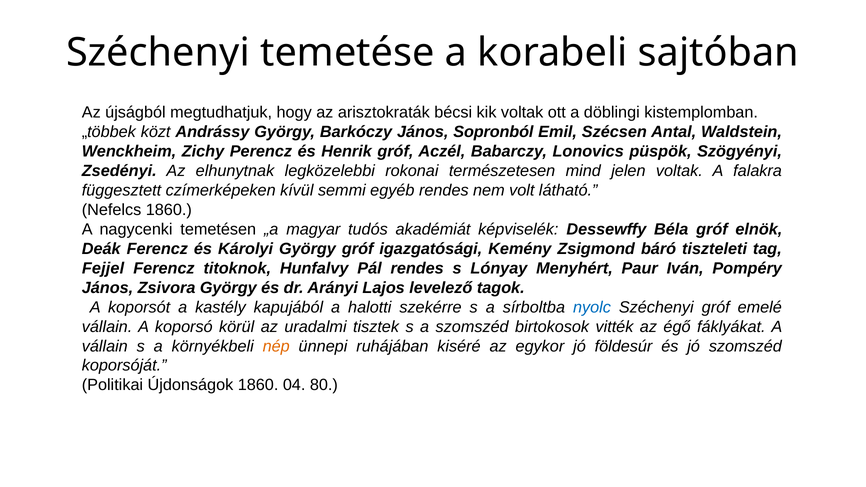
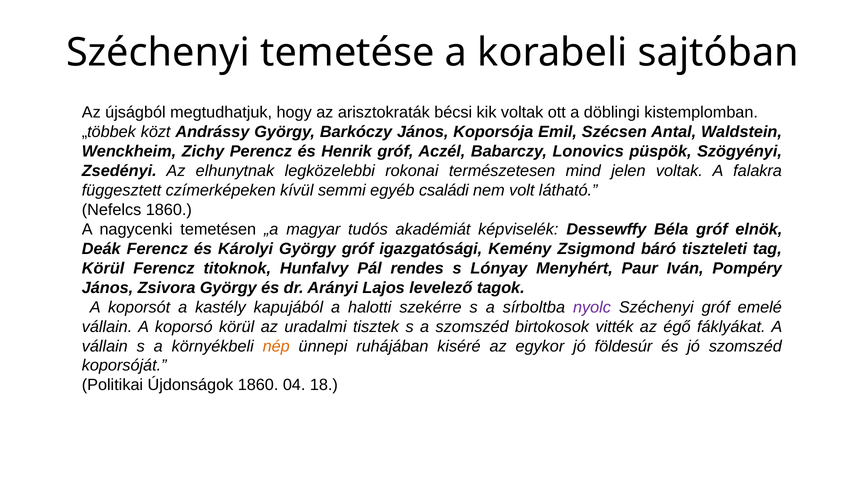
Sopronból: Sopronból -> Koporsója (493, 132)
egyéb rendes: rendes -> családi (444, 190)
Fejjel: Fejjel -> Körül (103, 268)
nyolc colour: blue -> purple (592, 307)
80: 80 -> 18 (324, 385)
